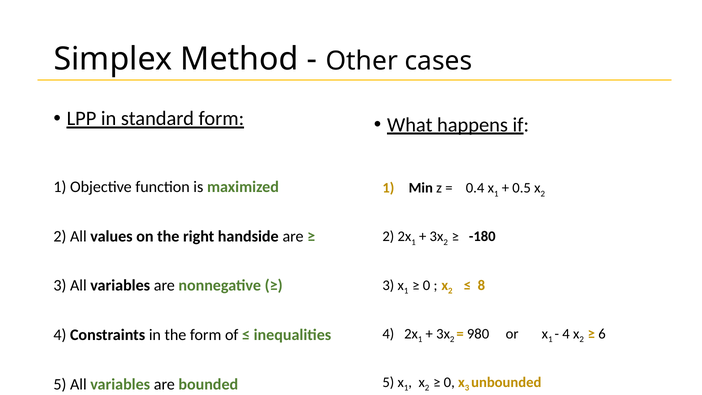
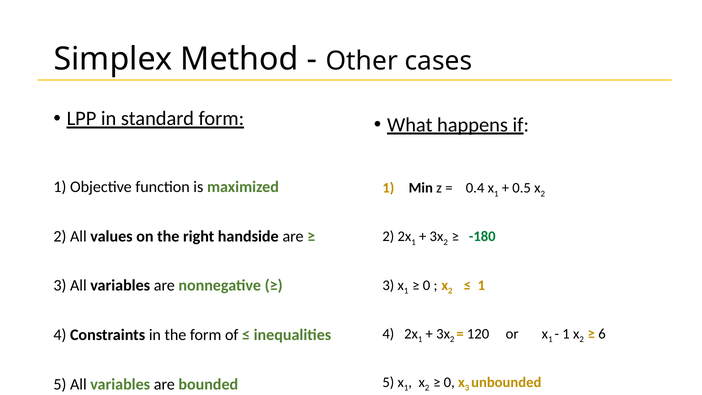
-180 colour: black -> green (482, 237)
8: 8 -> 1 (481, 285)
980: 980 -> 120 (478, 334)
4: 4 -> 1 (566, 334)
